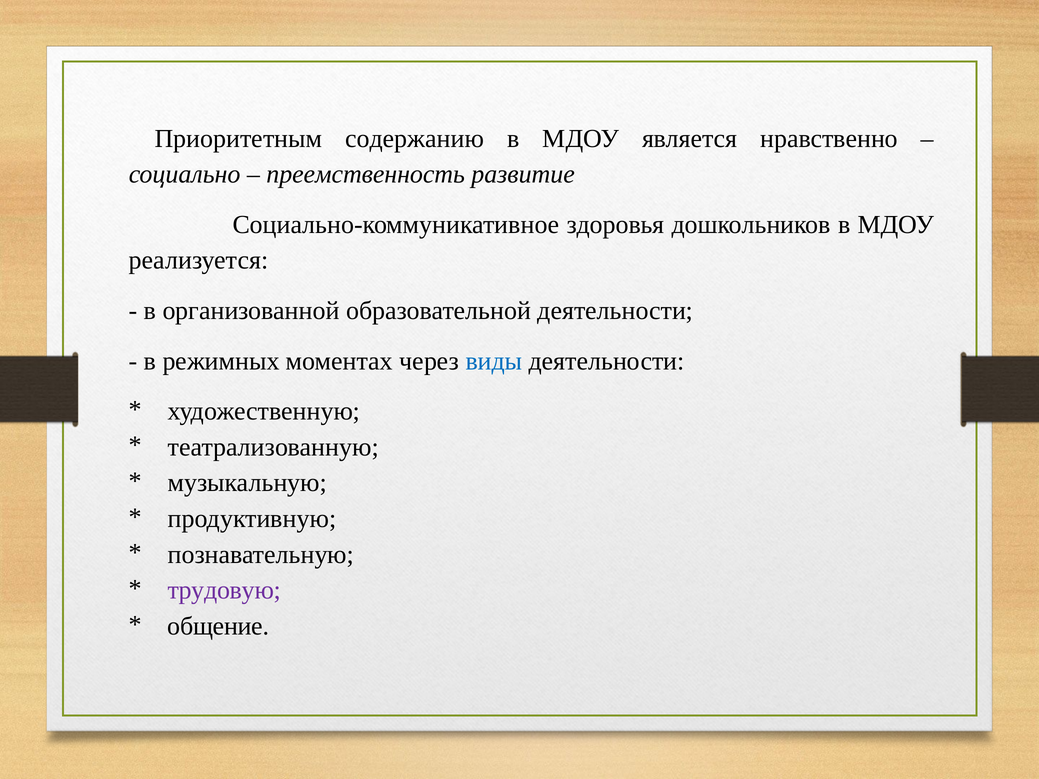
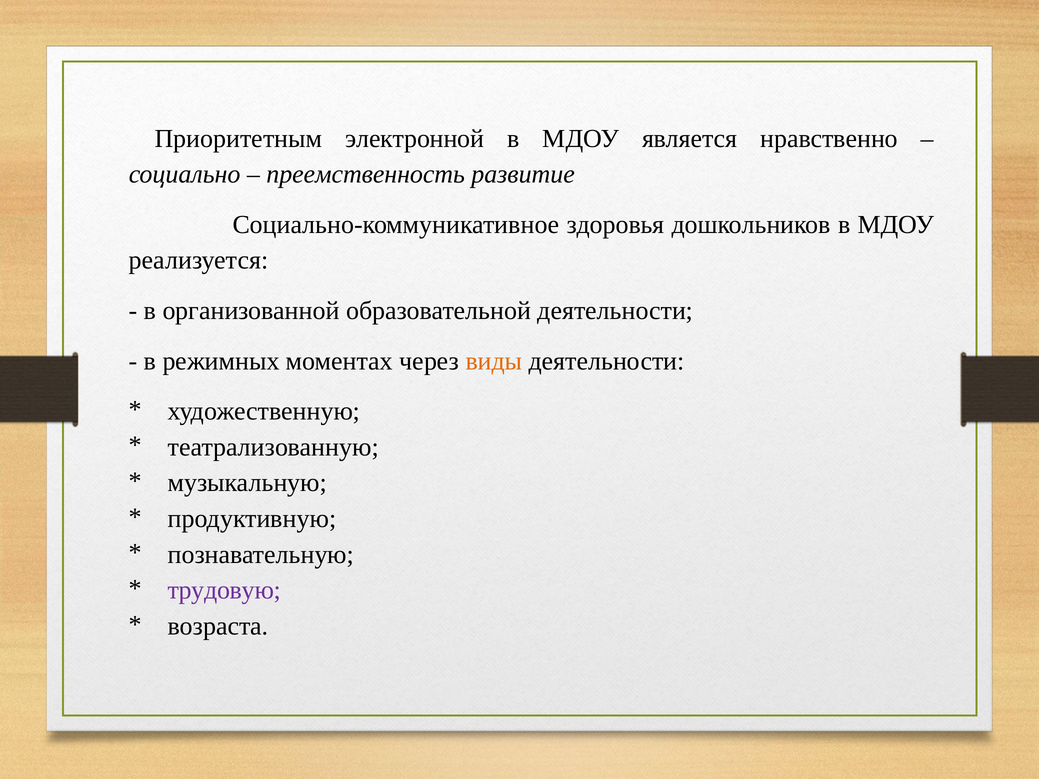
содержанию: содержанию -> электронной (415, 139)
виды colour: blue -> orange (494, 361)
общение: общение -> возраста (218, 626)
